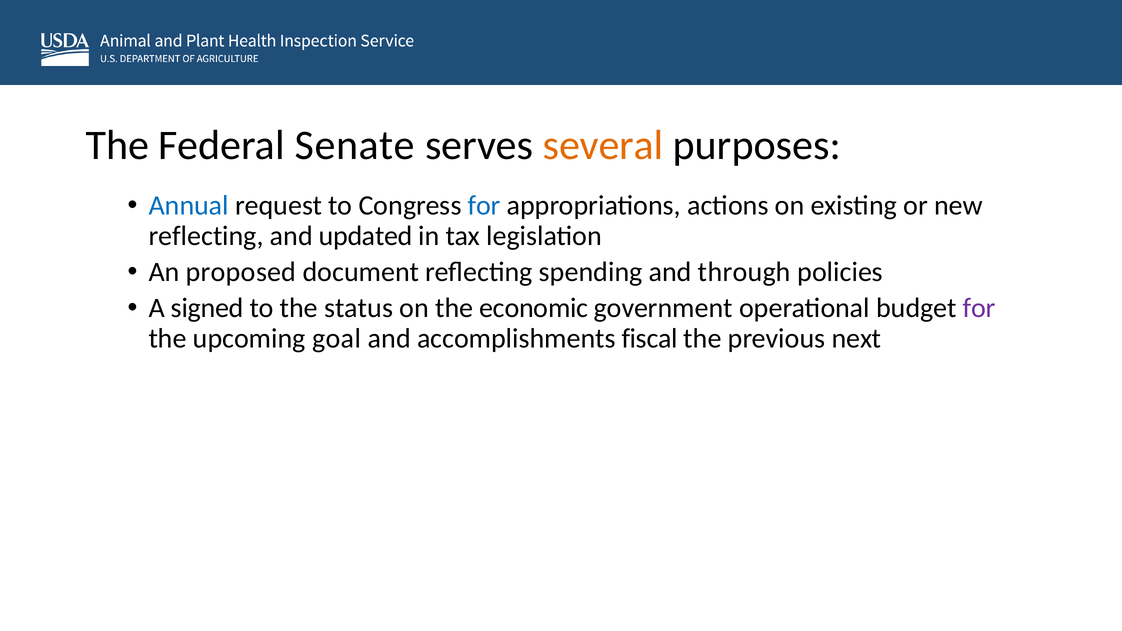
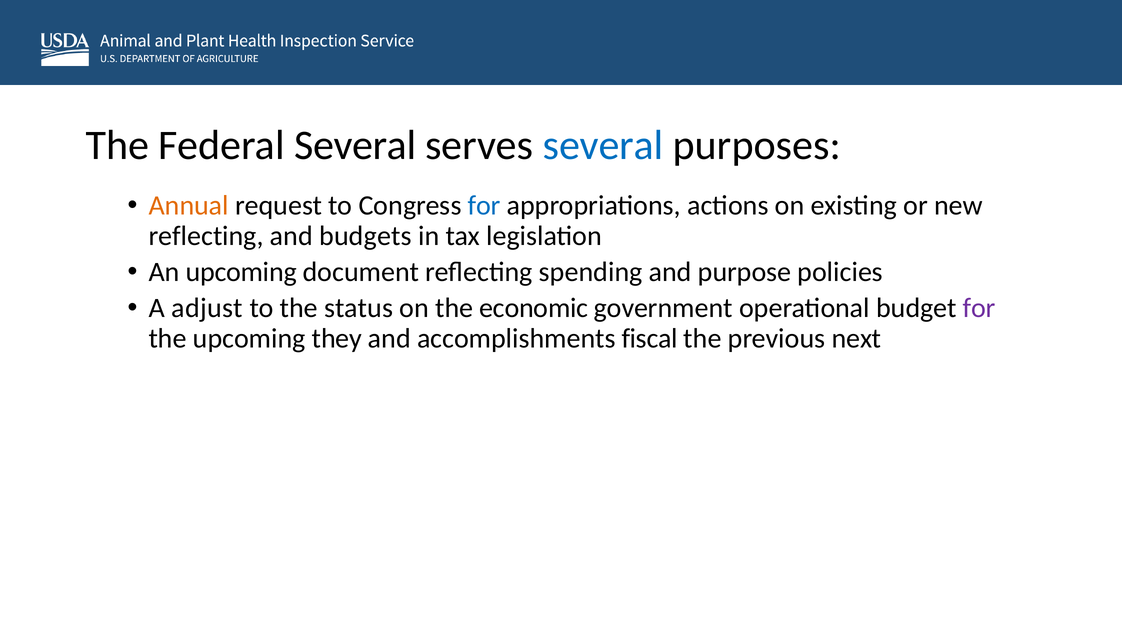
Federal Senate: Senate -> Several (355, 145)
several colour: orange -> blue (603, 145)
Annual colour: blue -> orange (189, 206)
updated: updated -> budgets (365, 236)
An proposed: proposed -> upcoming (241, 272)
through: through -> purpose (745, 272)
signed: signed -> adjust (207, 308)
goal: goal -> they (337, 338)
